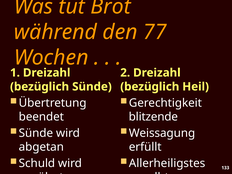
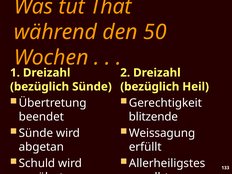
Brot: Brot -> That (111, 7)
77: 77 -> 50 (155, 32)
